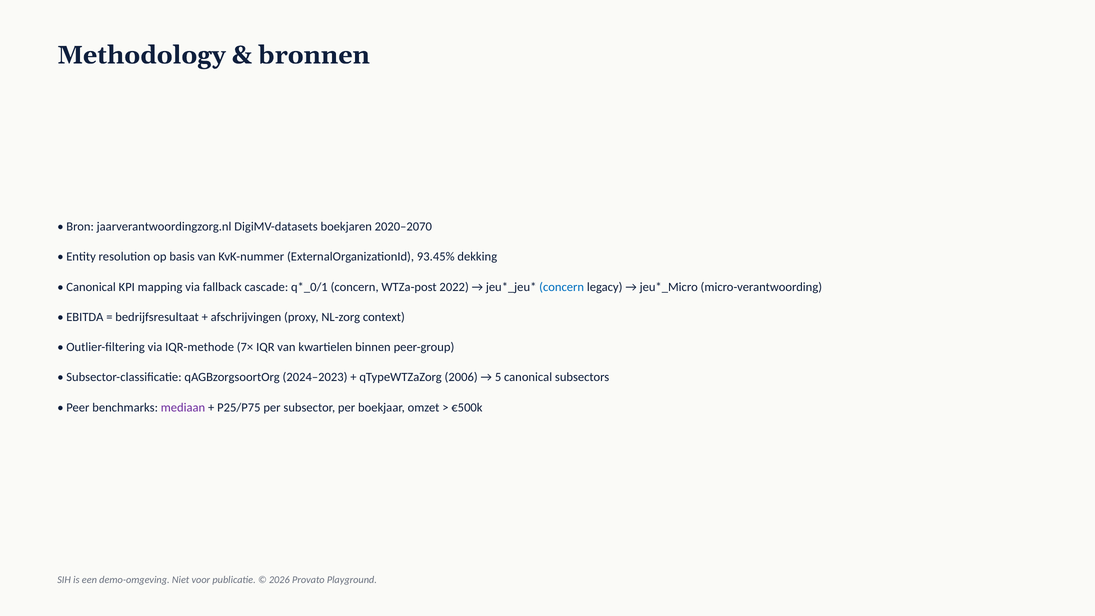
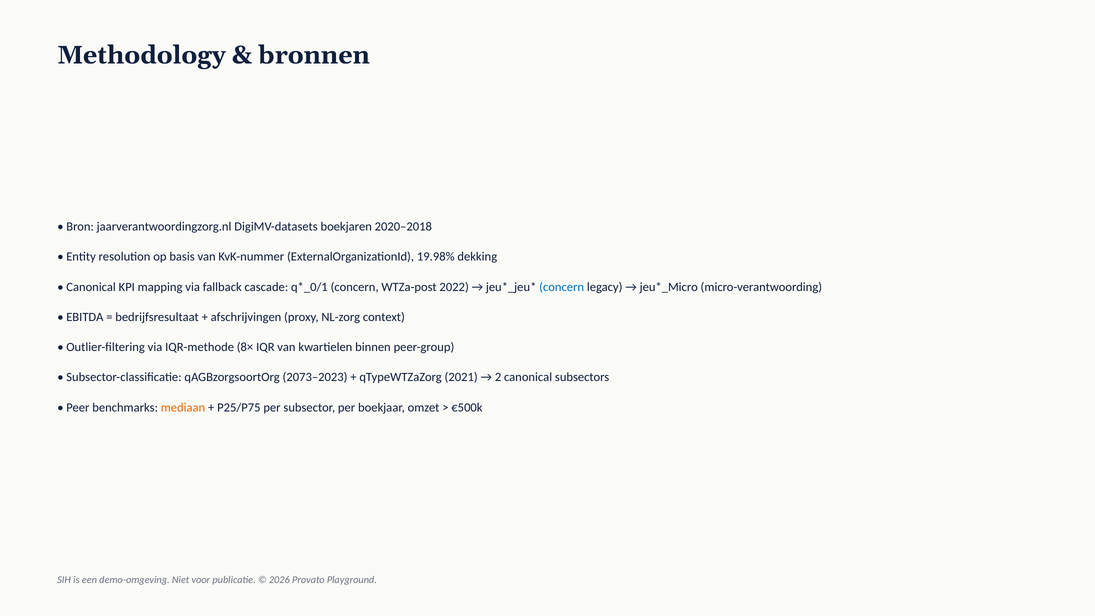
2020–2070: 2020–2070 -> 2020–2018 (403, 227)
93.45%: 93.45% -> 19.98% (436, 257)
7×: 7× -> 8× (245, 347)
2024–2023: 2024–2023 -> 2073–2023 (315, 377)
2006: 2006 -> 2021 (461, 377)
5: 5 -> 2 (498, 377)
mediaan colour: purple -> orange (183, 407)
